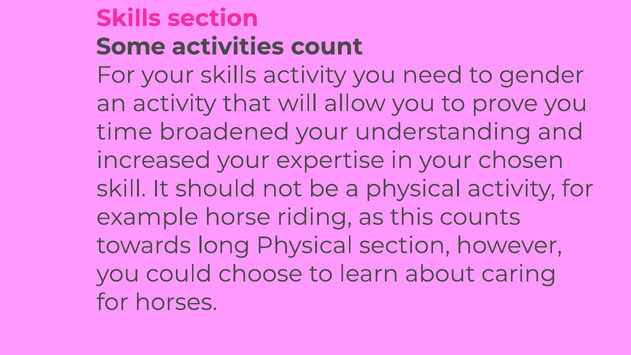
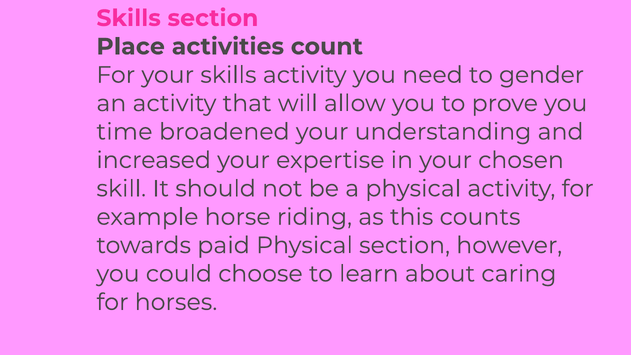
Some: Some -> Place (131, 47)
long: long -> paid (224, 245)
